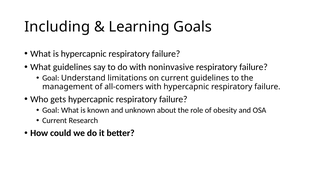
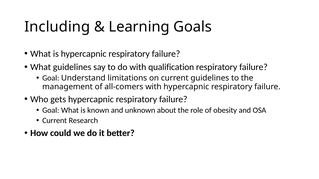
noninvasive: noninvasive -> qualification (171, 67)
